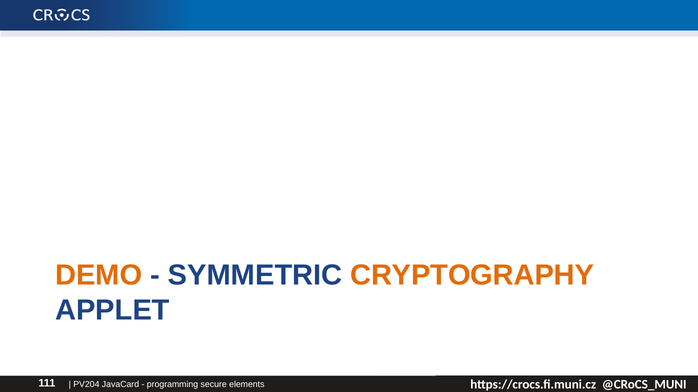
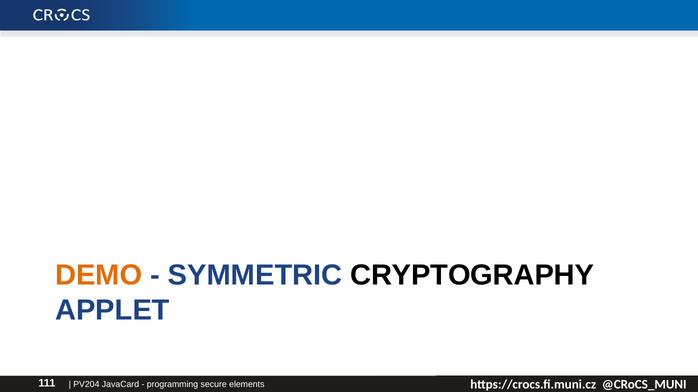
CRYPTOGRAPHY colour: orange -> black (472, 276)
